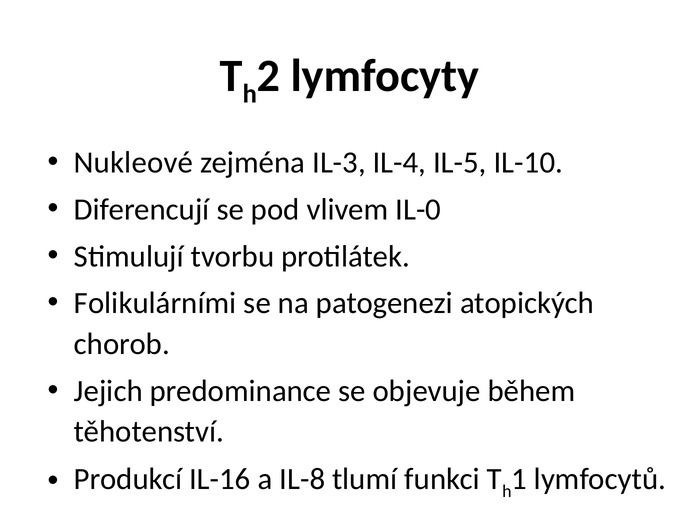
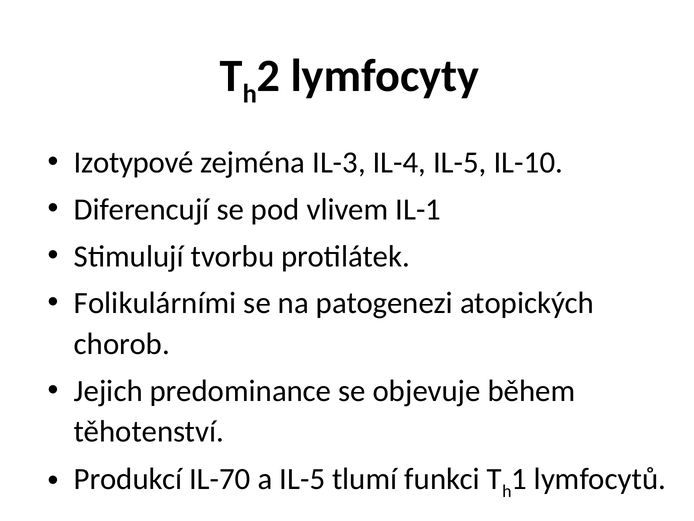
Nukleové: Nukleové -> Izotypové (134, 162)
IL-0: IL-0 -> IL-1 (418, 209)
IL-16: IL-16 -> IL-70 (220, 479)
a IL-8: IL-8 -> IL-5 (302, 479)
